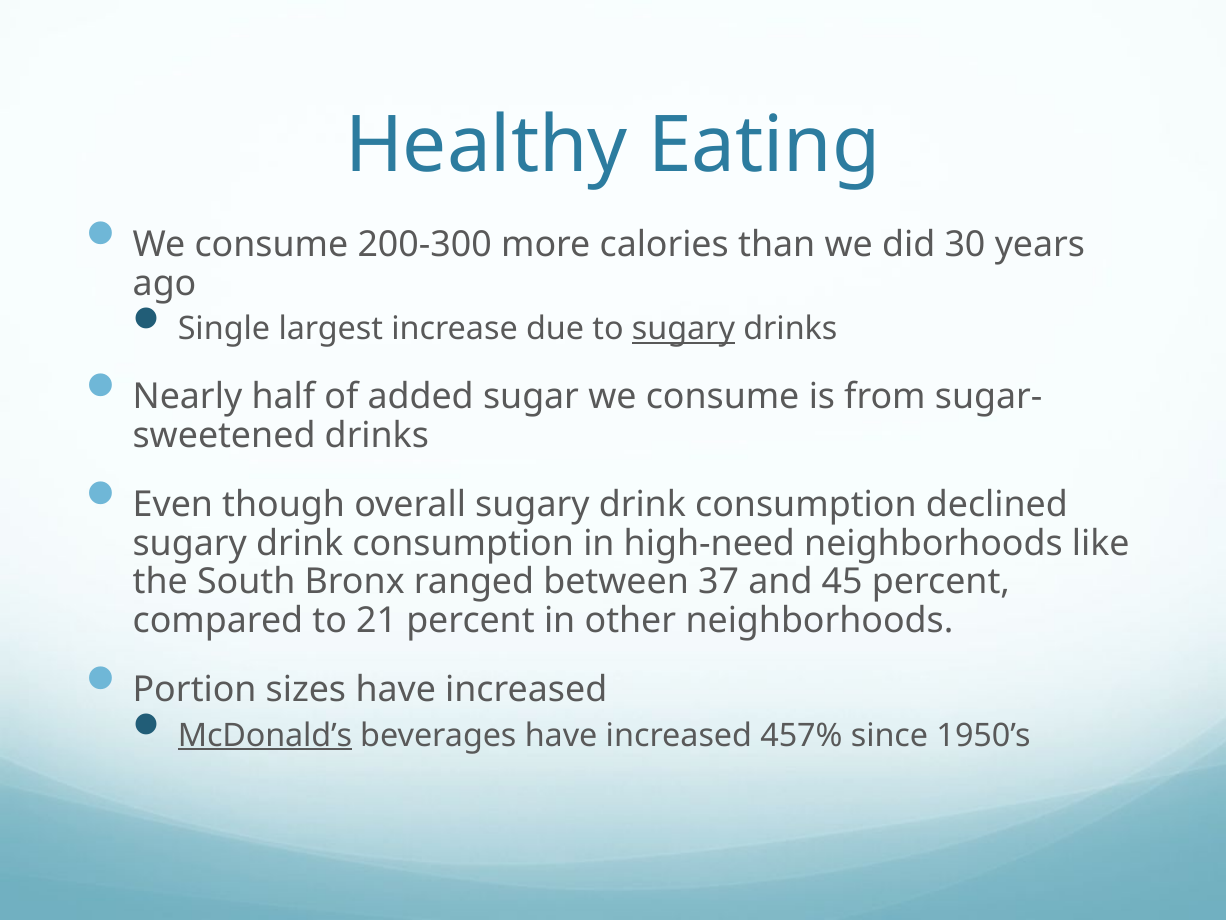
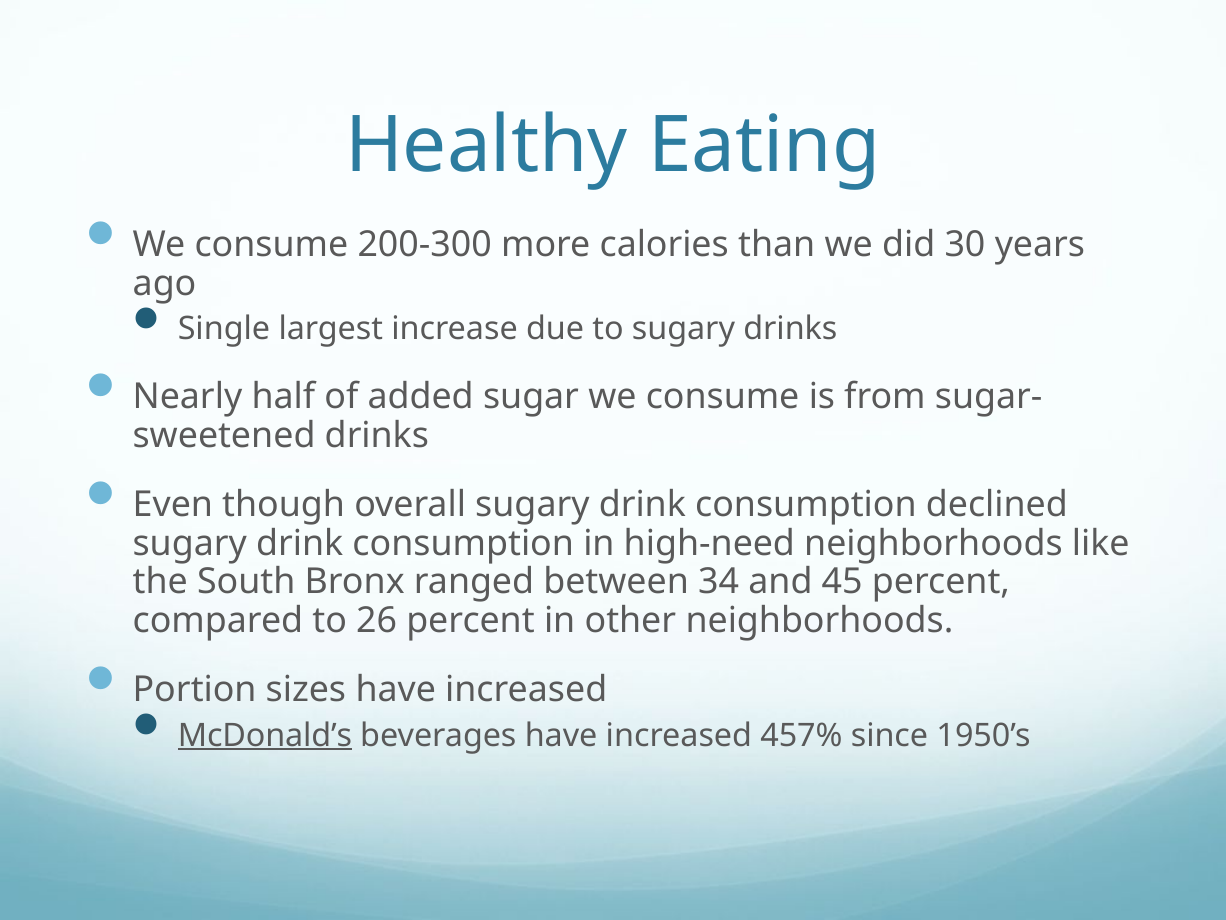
sugary underline: present -> none (684, 329)
37: 37 -> 34 (719, 582)
21: 21 -> 26 (377, 620)
